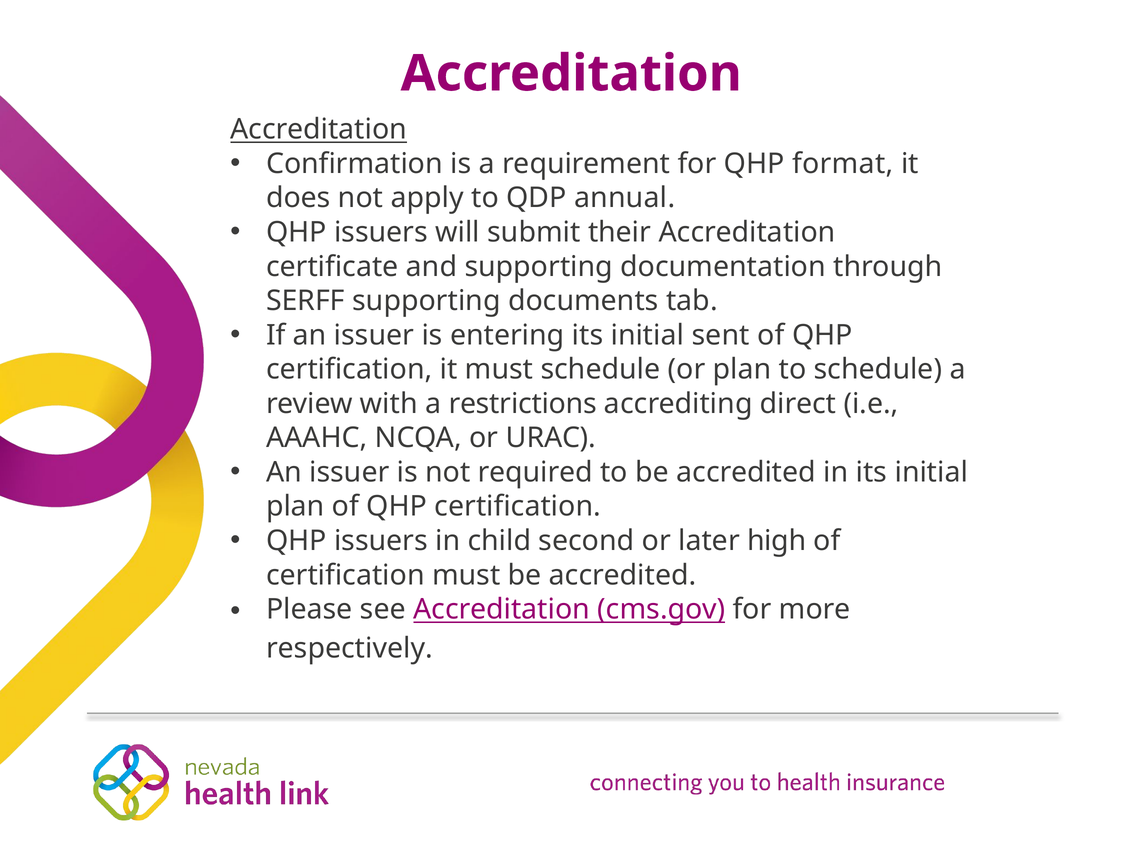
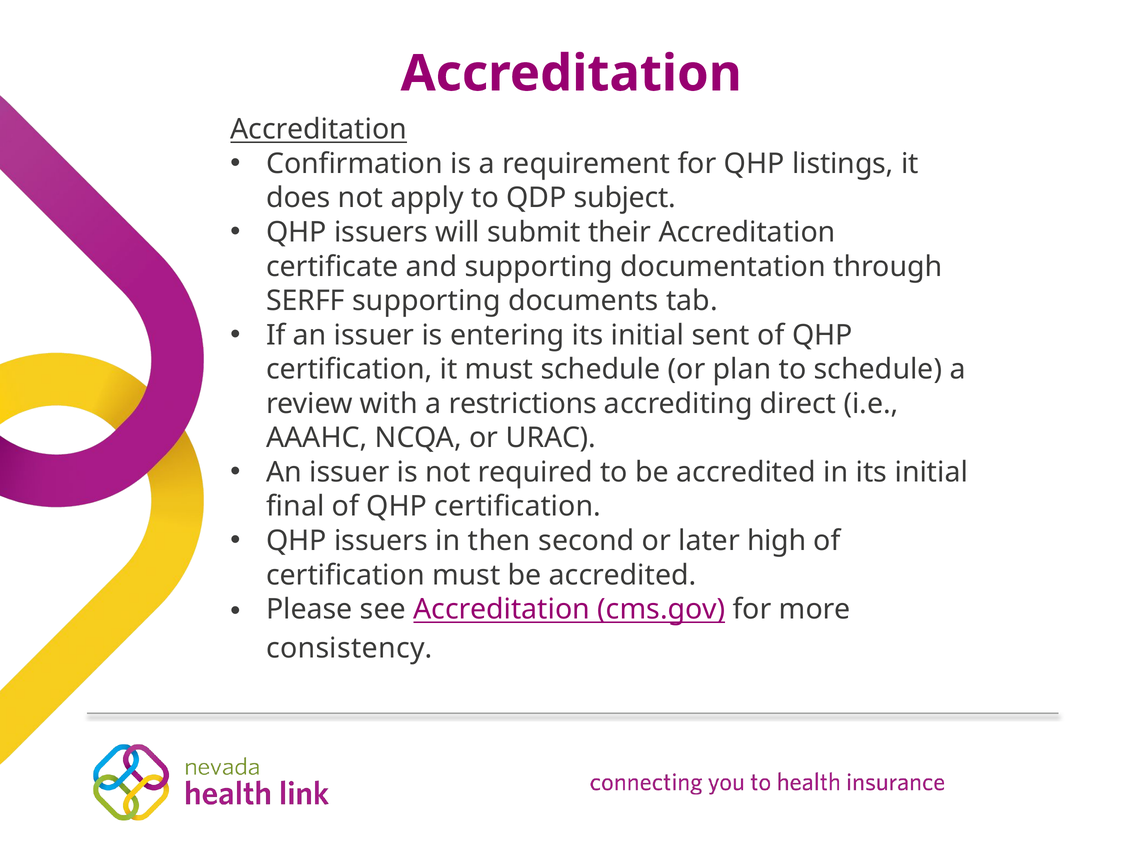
format: format -> listings (843, 164)
annual: annual -> subject (625, 198)
plan: plan -> final (295, 507)
child: child -> then (499, 541)
respectively: respectively -> consistency (349, 648)
